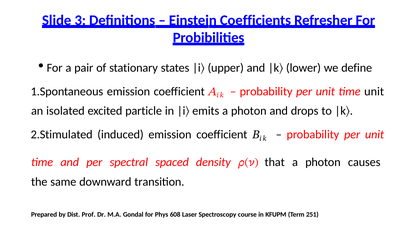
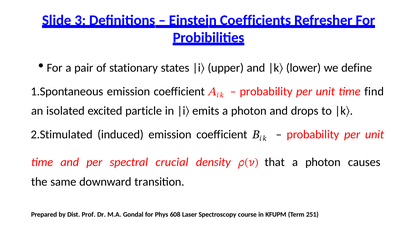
time unit: unit -> find (374, 92)
spaced: spaced -> crucial (172, 163)
